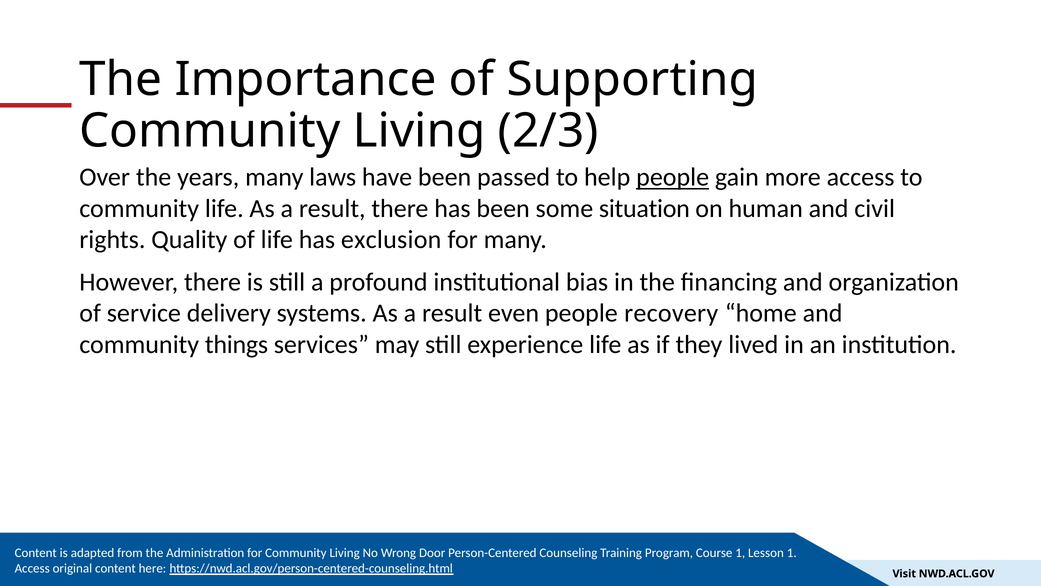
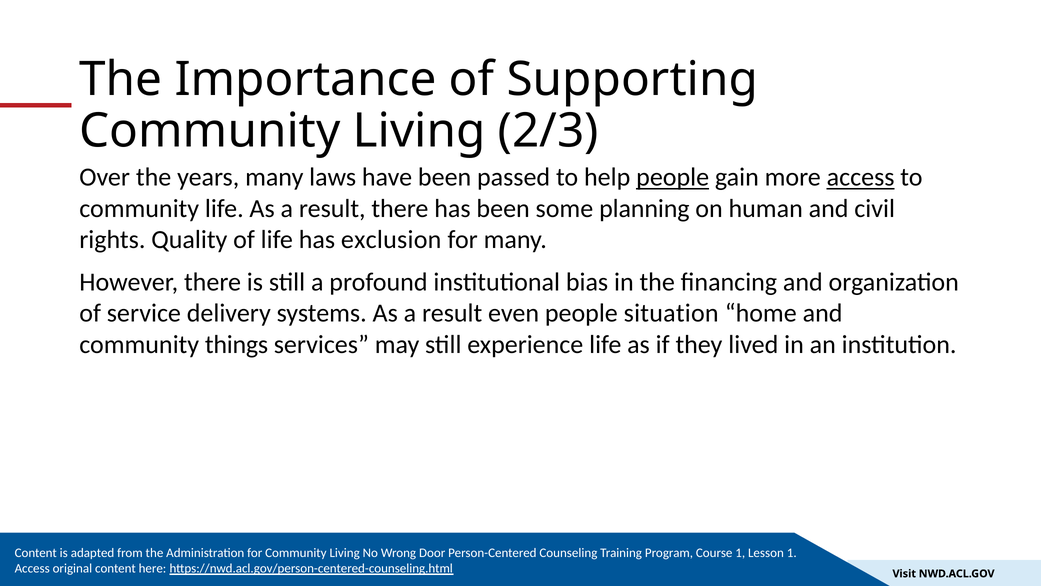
access underline: none -> present (861, 177)
situation: situation -> planning (644, 208)
recovery: recovery -> situation (671, 313)
